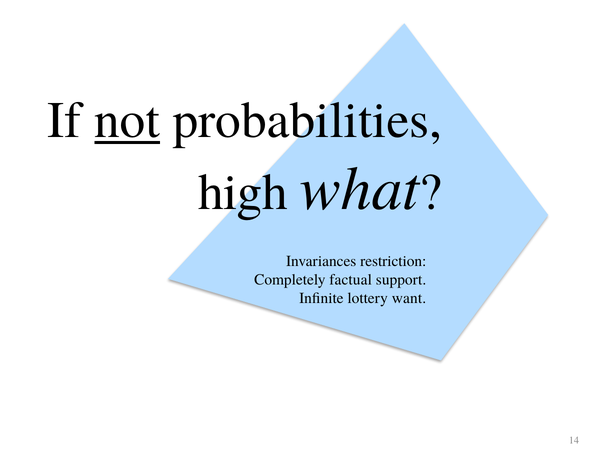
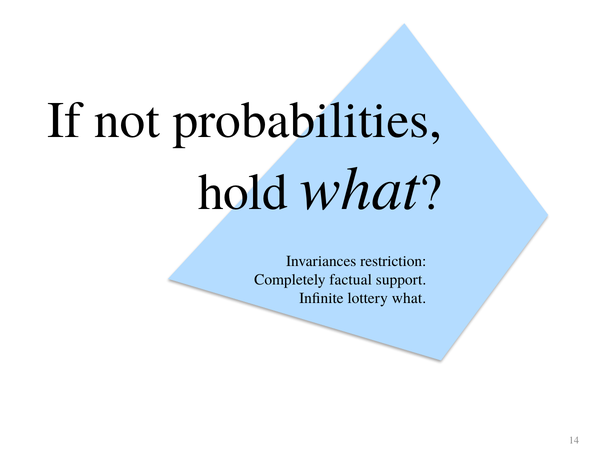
not underline: present -> none (127, 121)
high: high -> hold (243, 192)
lottery want: want -> what (409, 298)
